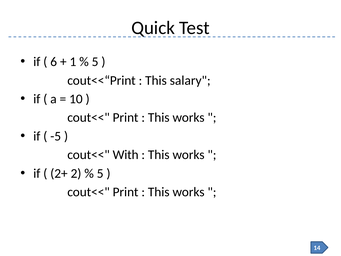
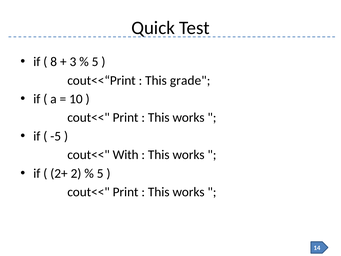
6: 6 -> 8 (54, 62)
1: 1 -> 3 (73, 62)
salary: salary -> grade (190, 80)
